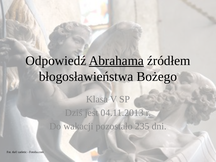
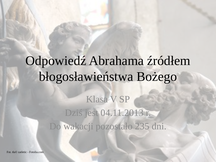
Abrahama underline: present -> none (116, 61)
